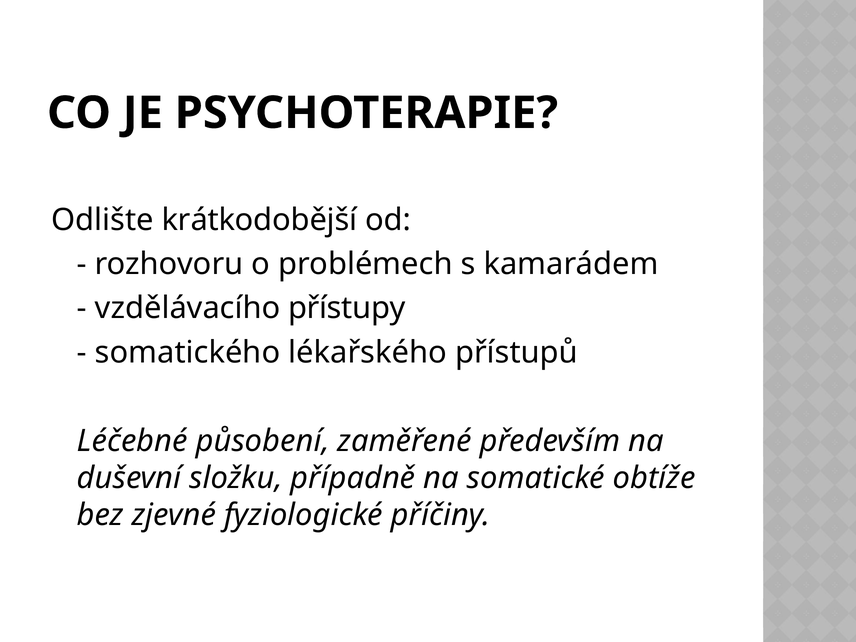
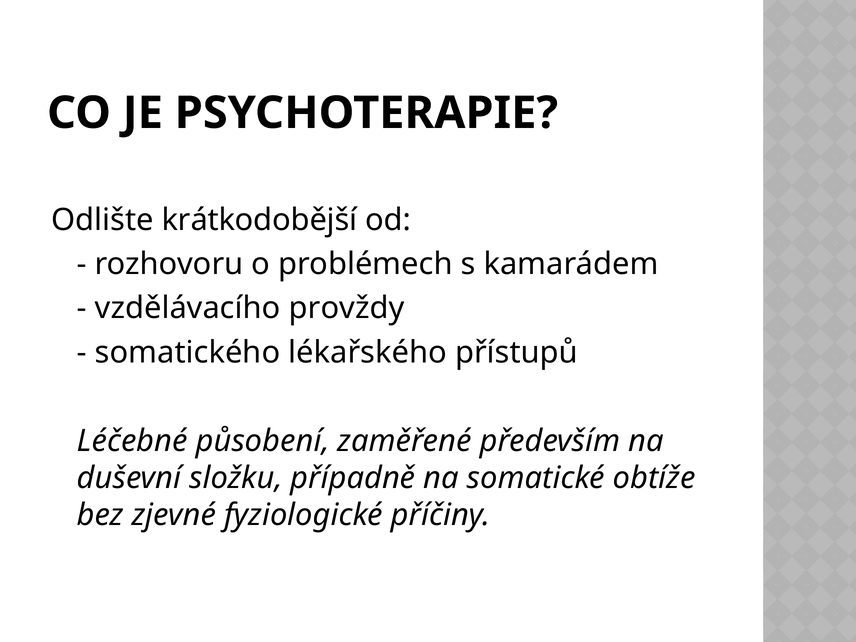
přístupy: přístupy -> provždy (347, 308)
